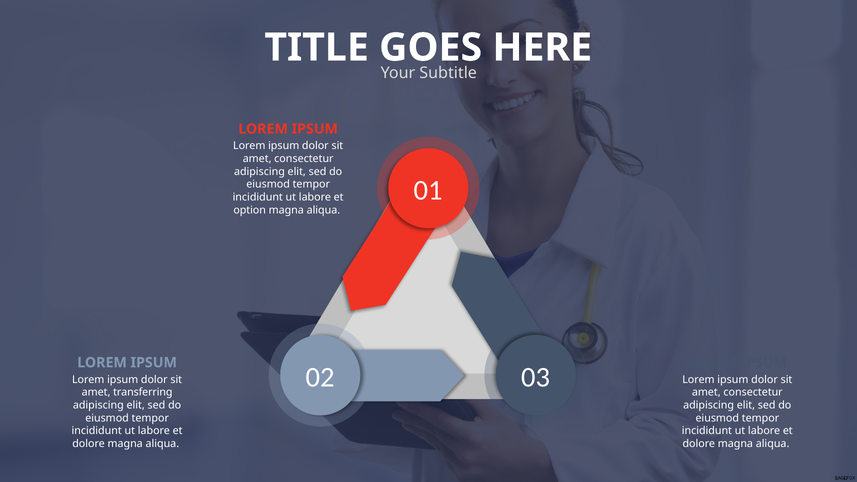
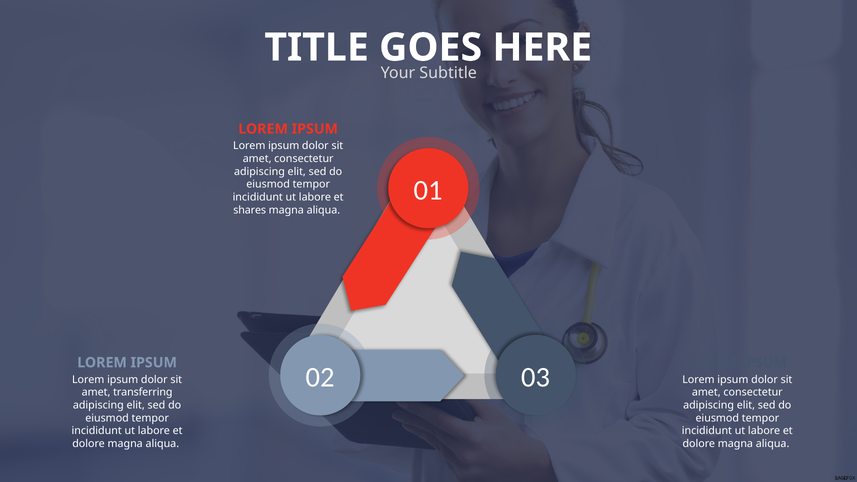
option: option -> shares (250, 210)
